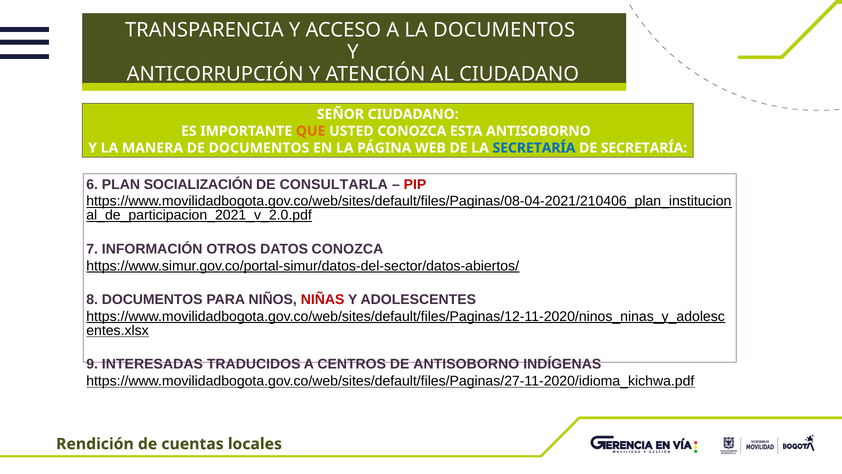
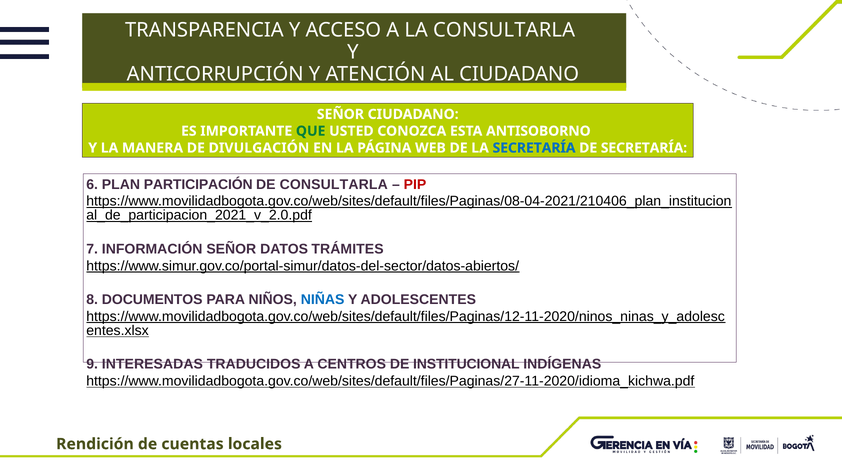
LA DOCUMENTOS: DOCUMENTOS -> CONSULTARLA (504, 30)
QUE colour: orange -> green (311, 131)
DE DOCUMENTOS: DOCUMENTOS -> DIVULGACIÓN (259, 148)
SOCIALIZACIÓN: SOCIALIZACIÓN -> PARTICIPACIÓN (198, 184)
INFORMACIÓN OTROS: OTROS -> SEÑOR (231, 249)
DATOS CONOZCA: CONOZCA -> TRÁMITES (348, 249)
NIÑAS colour: red -> blue (323, 299)
DE ANTISOBORNO: ANTISOBORNO -> INSTITUCIONAL (466, 364)
